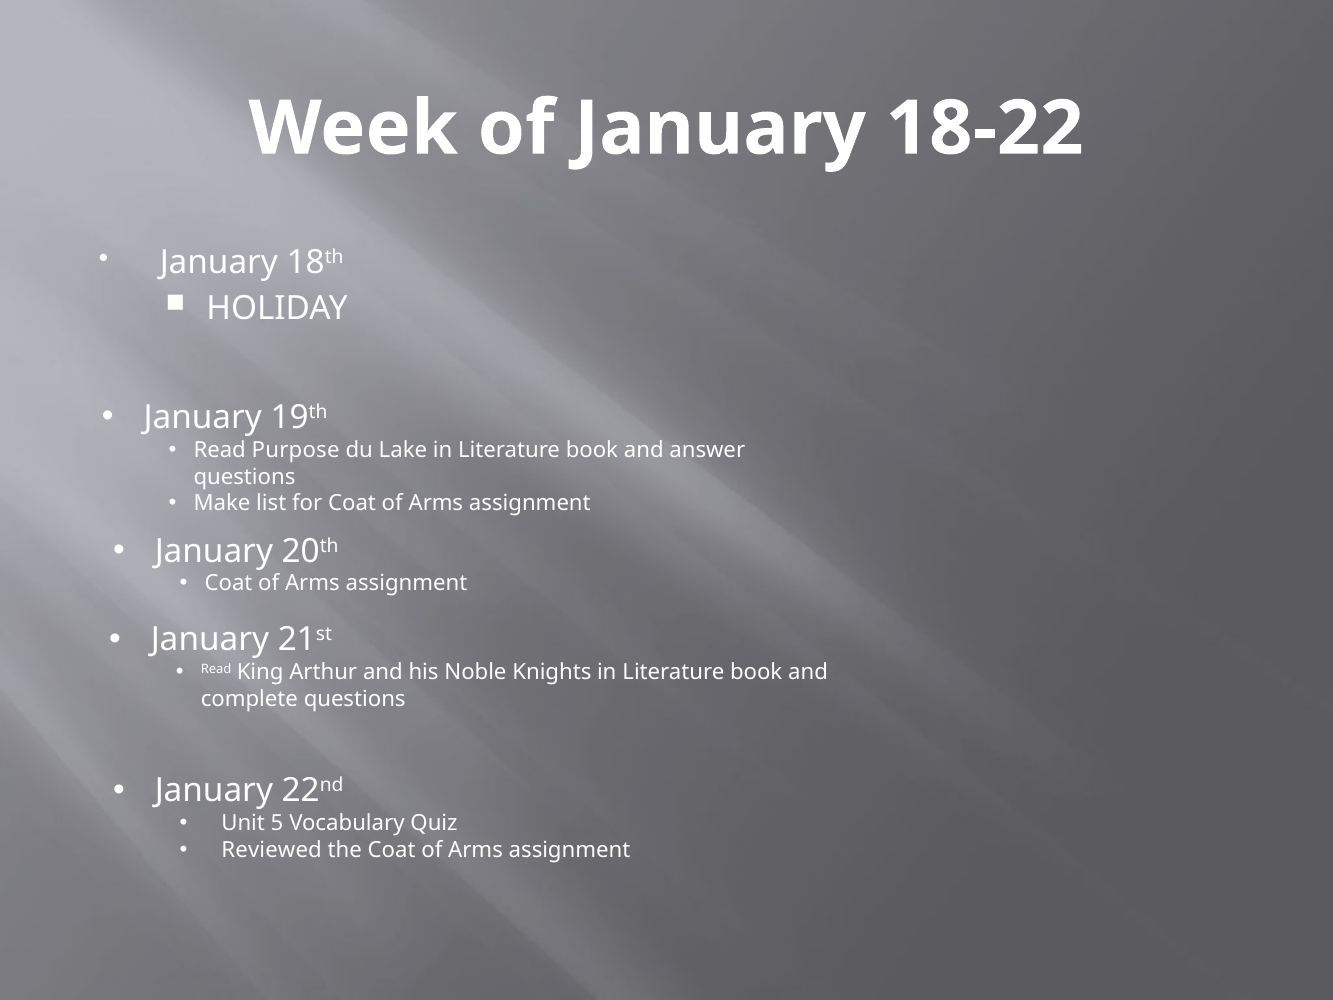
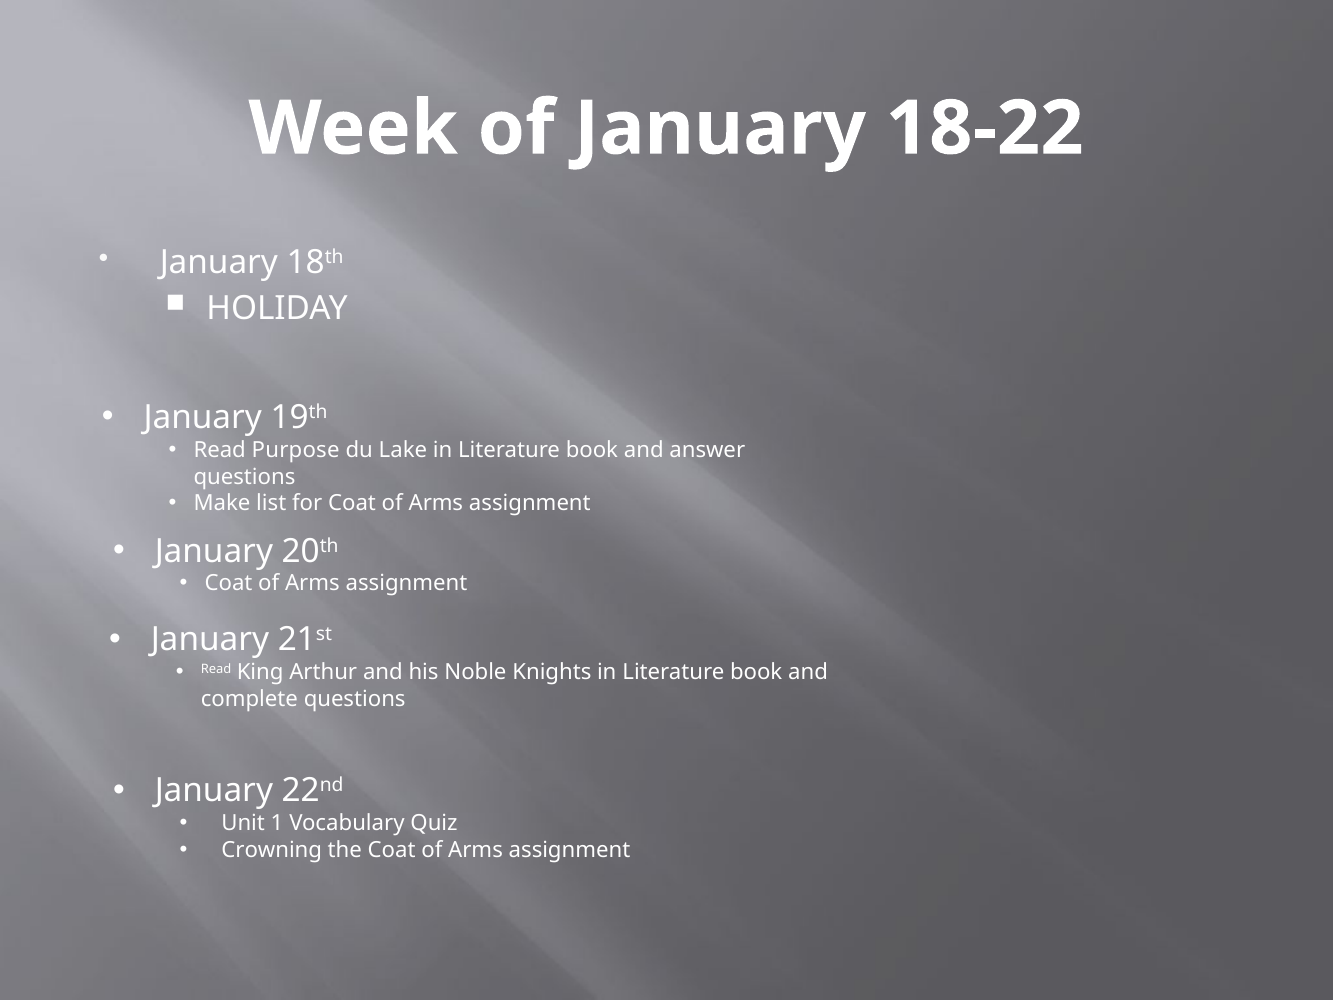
5: 5 -> 1 (277, 823)
Reviewed: Reviewed -> Crowning (272, 850)
